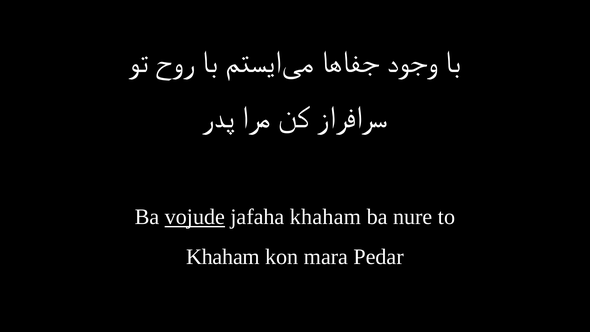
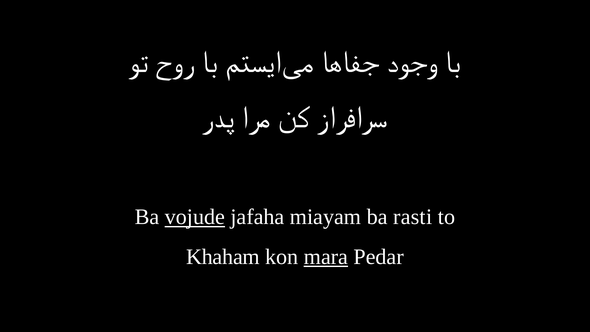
jafaha khaham: khaham -> miayam (326, 217)
nure: nure -> rasti (413, 217)
mara underline: none -> present (326, 257)
